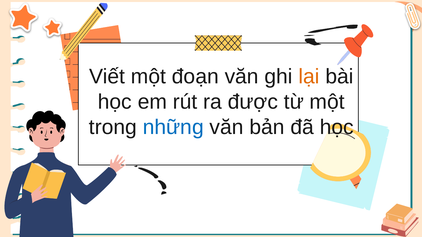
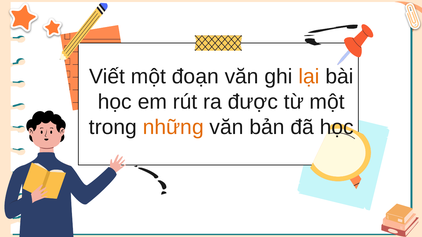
những colour: blue -> orange (173, 127)
